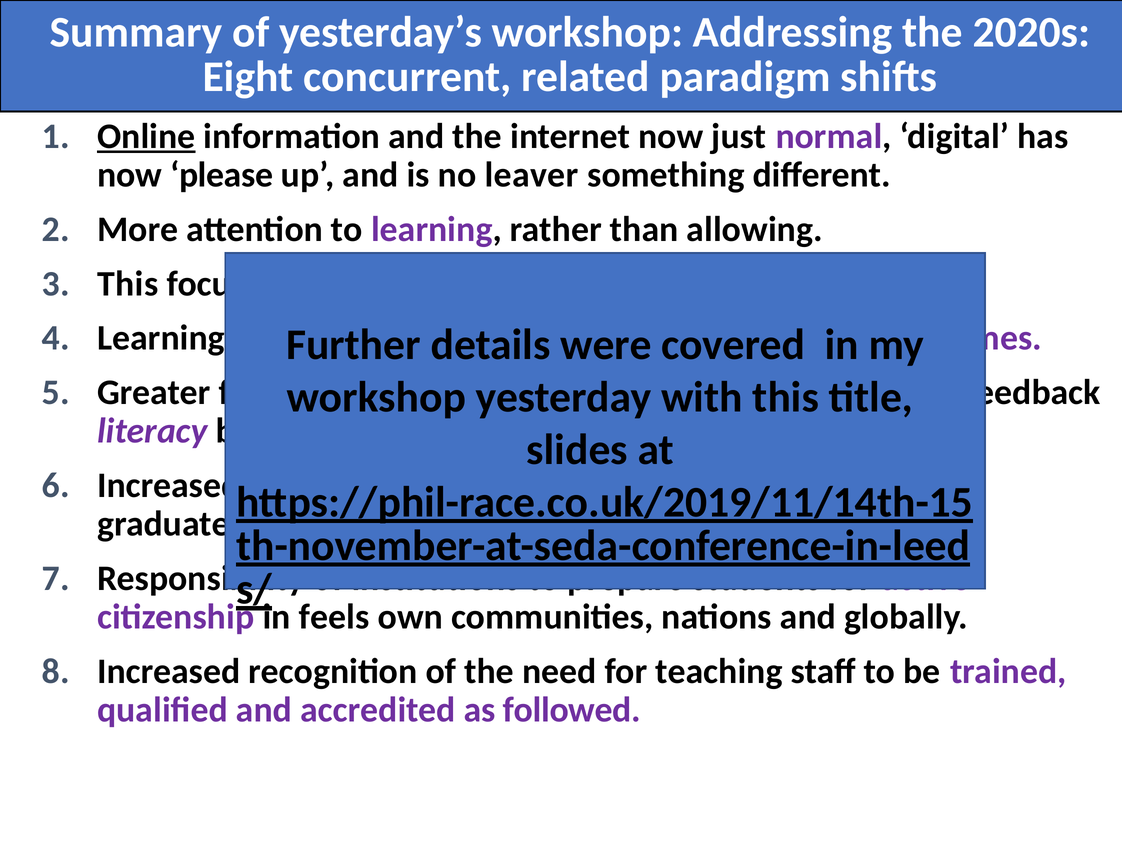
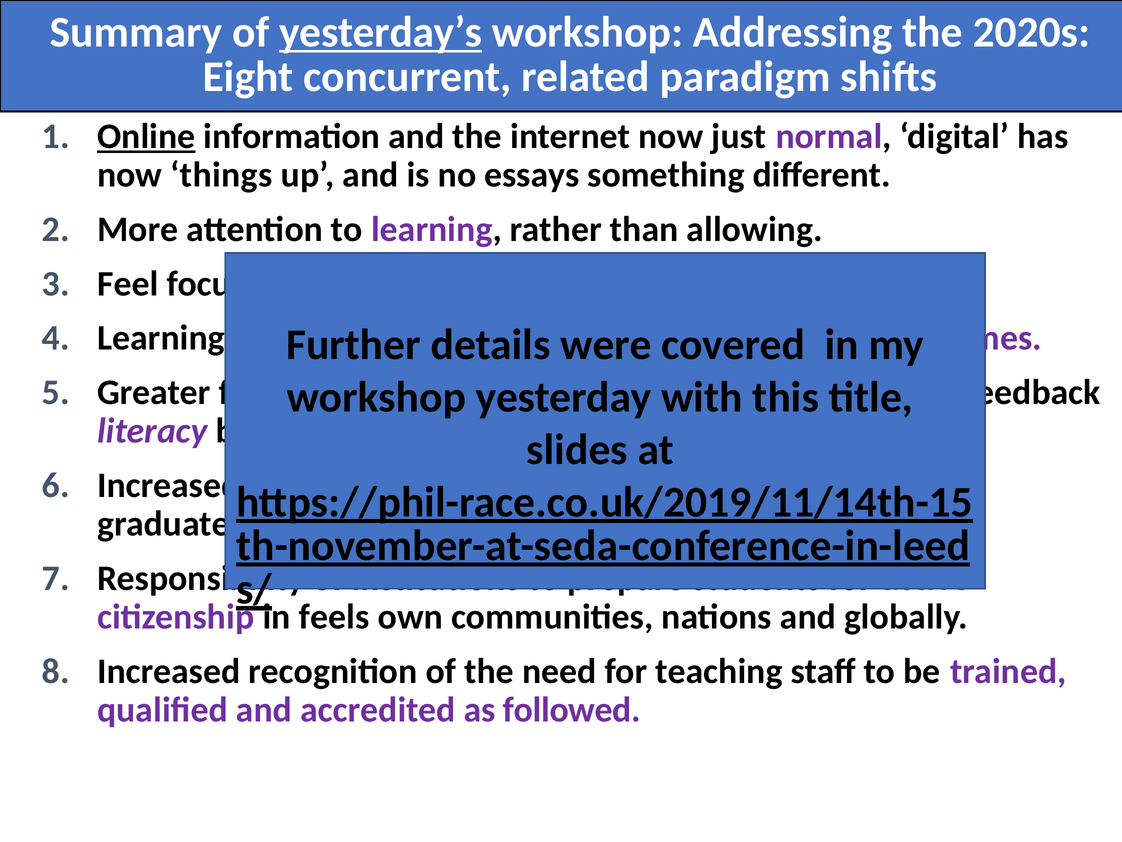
yesterday’s underline: none -> present (381, 32)
please: please -> things (221, 175)
leaver: leaver -> essays (532, 175)
This: This -> Feel (128, 284)
